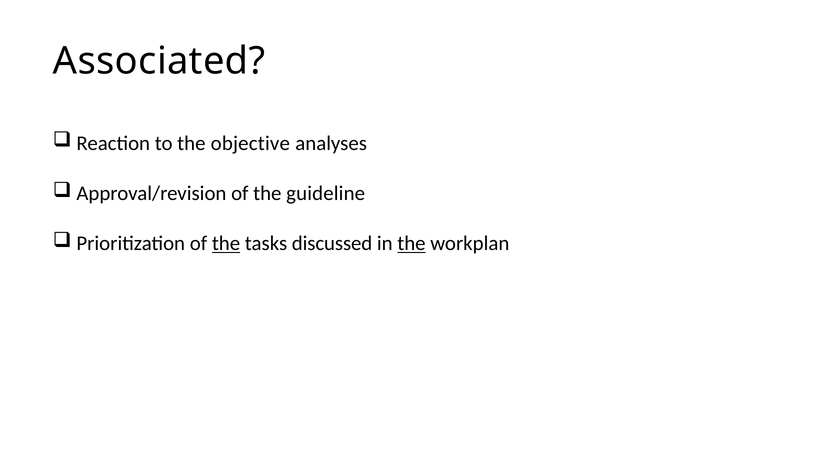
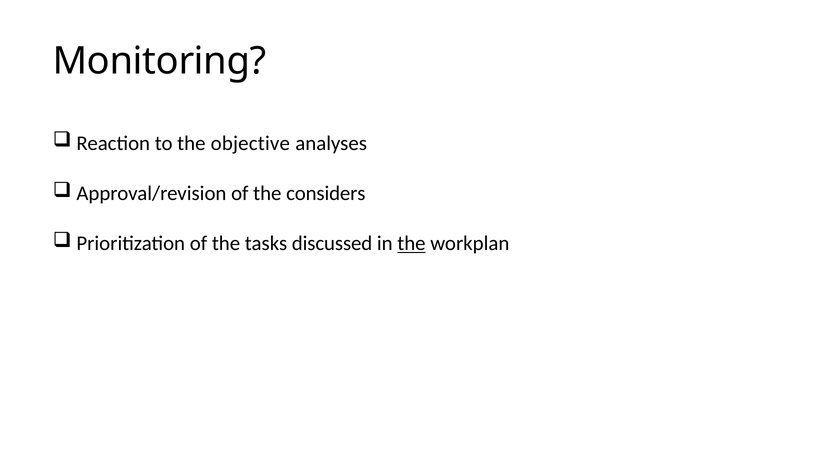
Associated: Associated -> Monitoring (159, 61)
guideline: guideline -> considers (326, 194)
the underline: present -> none (226, 244)
